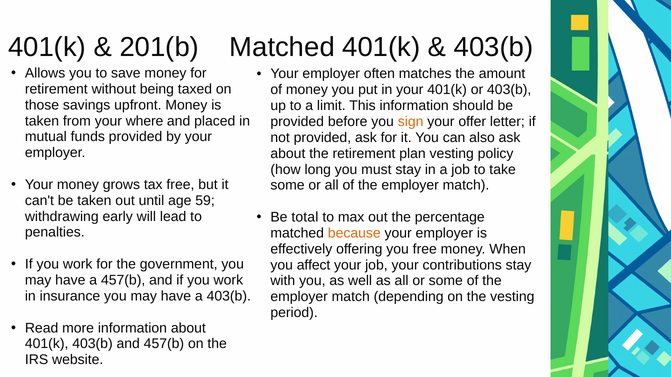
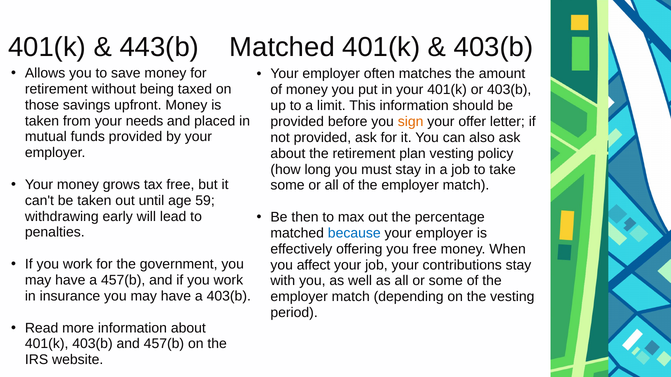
201(b: 201(b -> 443(b (159, 47)
where: where -> needs (145, 121)
total: total -> then (305, 217)
because colour: orange -> blue (354, 233)
